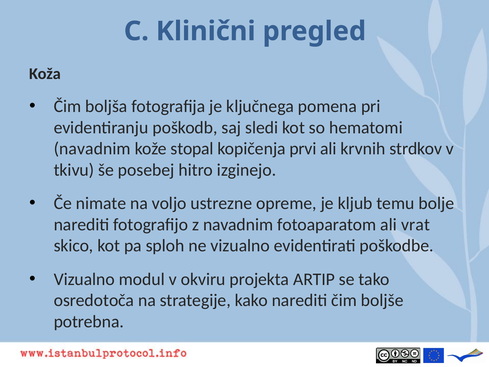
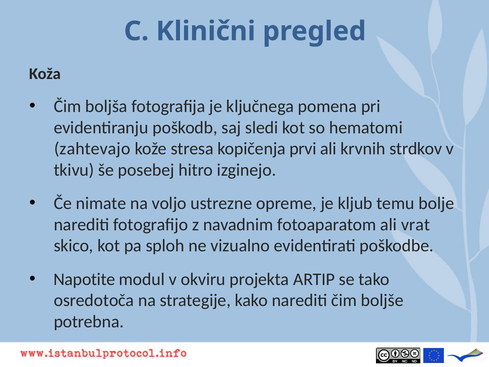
navadnim: navadnim -> zahtevajo (92, 149)
stopal: stopal -> stresa (192, 149)
Vizualno: Vizualno -> Napotite (84, 279)
